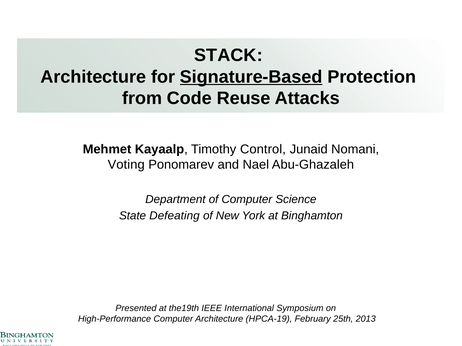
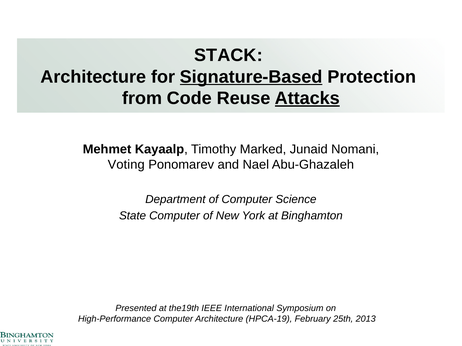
Attacks underline: none -> present (307, 98)
Control: Control -> Marked (263, 150)
State Defeating: Defeating -> Computer (175, 216)
